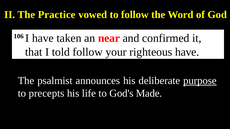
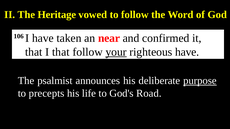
Practice: Practice -> Heritage (57, 15)
I told: told -> that (61, 52)
your underline: none -> present (116, 52)
Made: Made -> Road (149, 93)
